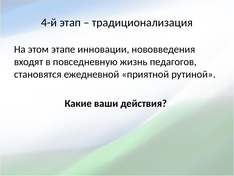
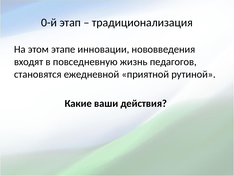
4-й: 4-й -> 0-й (49, 22)
